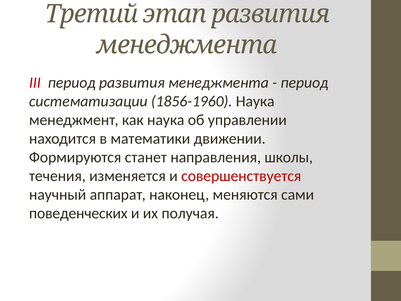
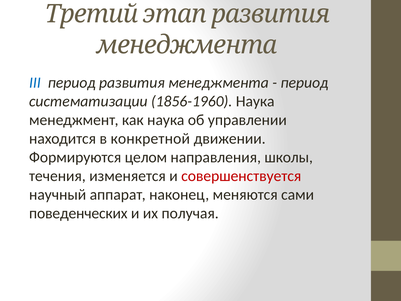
III colour: red -> blue (35, 83)
математики: математики -> конкретной (150, 139)
станет: станет -> целом (146, 157)
